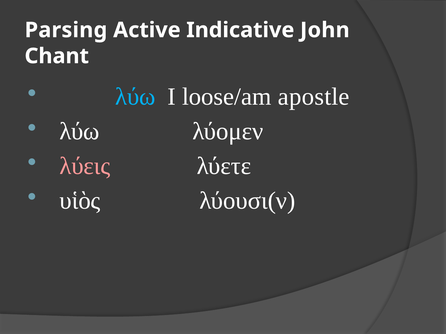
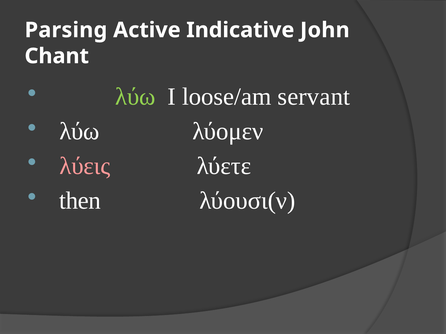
λύω colour: light blue -> light green (135, 97)
apostle: apostle -> servant (314, 97)
υἱὸς: υἱὸς -> then (80, 201)
